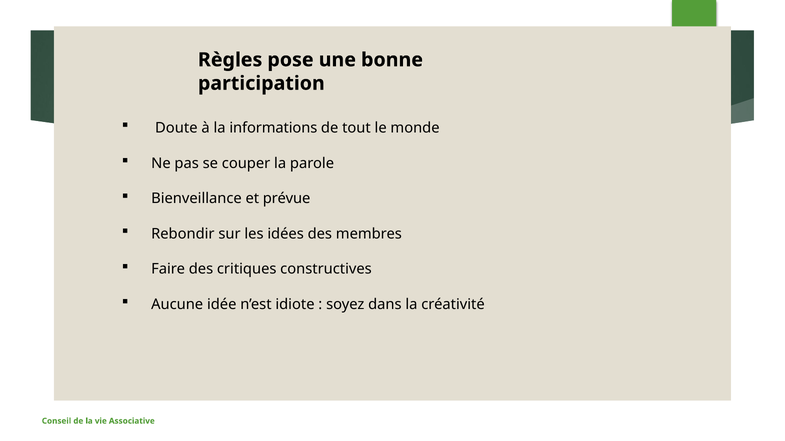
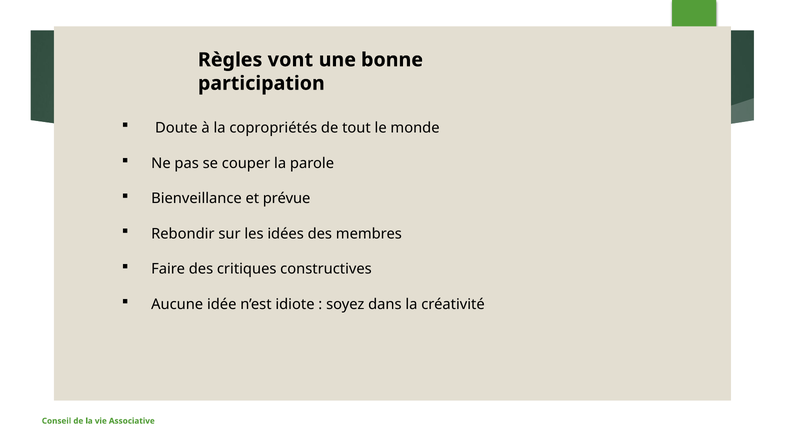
pose: pose -> vont (290, 60)
informations: informations -> copropriétés (273, 128)
